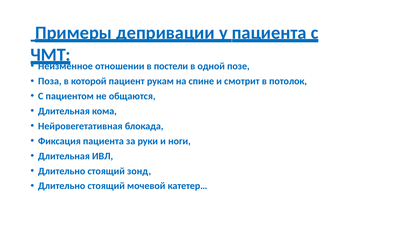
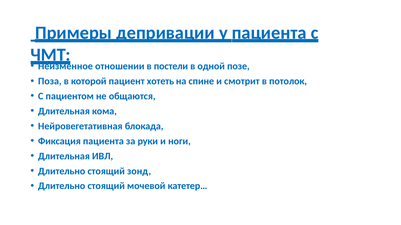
рукам: рукам -> хотеть (160, 81)
